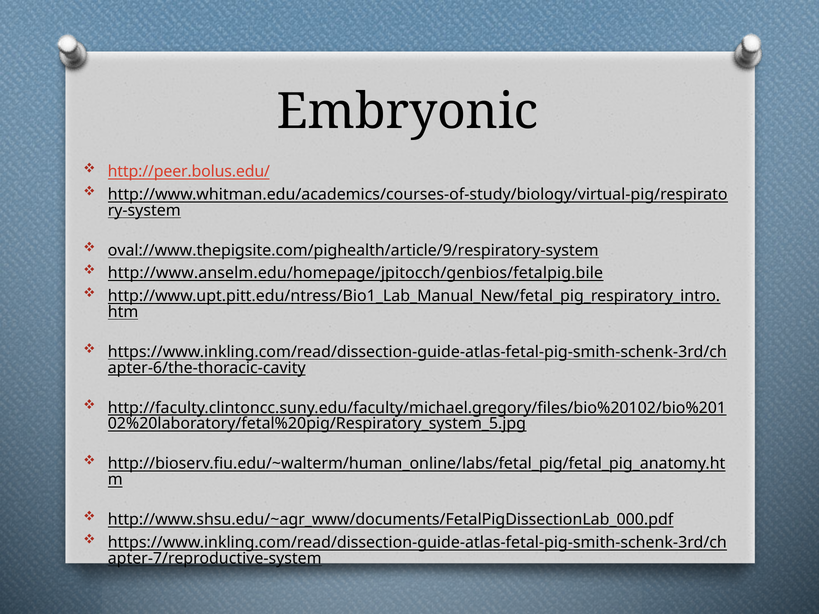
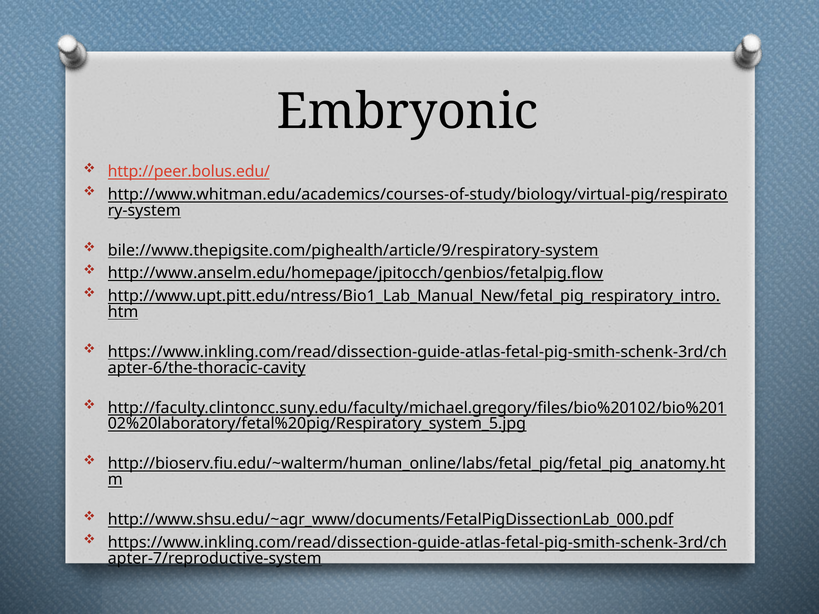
oval://www.thepigsite.com/pighealth/article/9/respiratory-system: oval://www.thepigsite.com/pighealth/article/9/respiratory-system -> bile://www.thepigsite.com/pighealth/article/9/respiratory-system (353, 250)
http://www.anselm.edu/homepage/jpitocch/genbios/fetalpig.bile: http://www.anselm.edu/homepage/jpitocch/genbios/fetalpig.bile -> http://www.anselm.edu/homepage/jpitocch/genbios/fetalpig.flow (355, 273)
